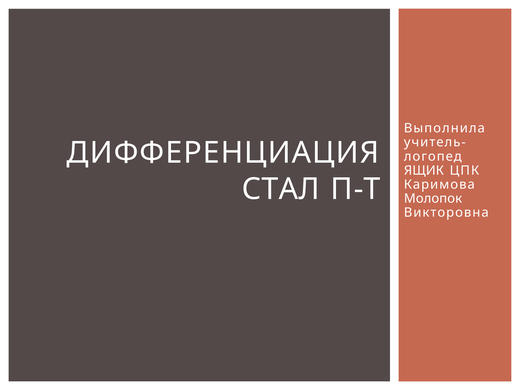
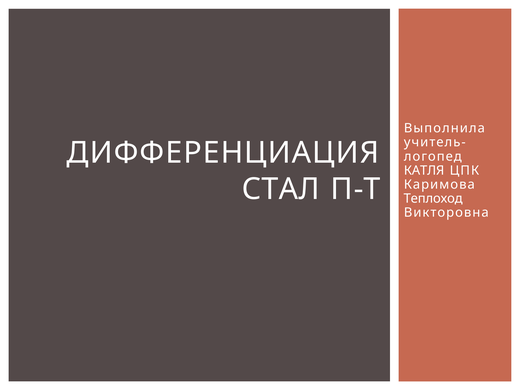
ЯЩИК: ЯЩИК -> КАТЛЯ (424, 170)
Молопок: Молопок -> Теплоход (433, 199)
